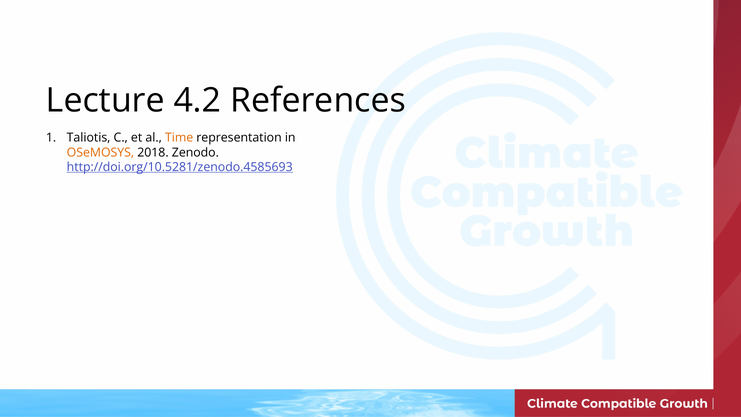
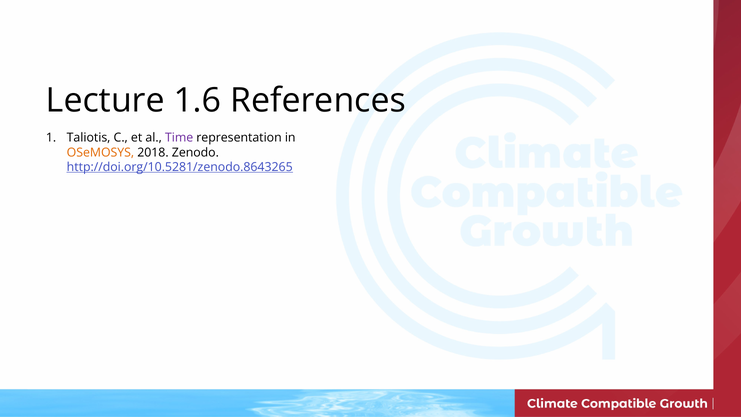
4.2: 4.2 -> 1.6 (197, 101)
Time colour: orange -> purple (179, 138)
http://doi.org/10.5281/zenodo.4585693: http://doi.org/10.5281/zenodo.4585693 -> http://doi.org/10.5281/zenodo.8643265 (180, 167)
